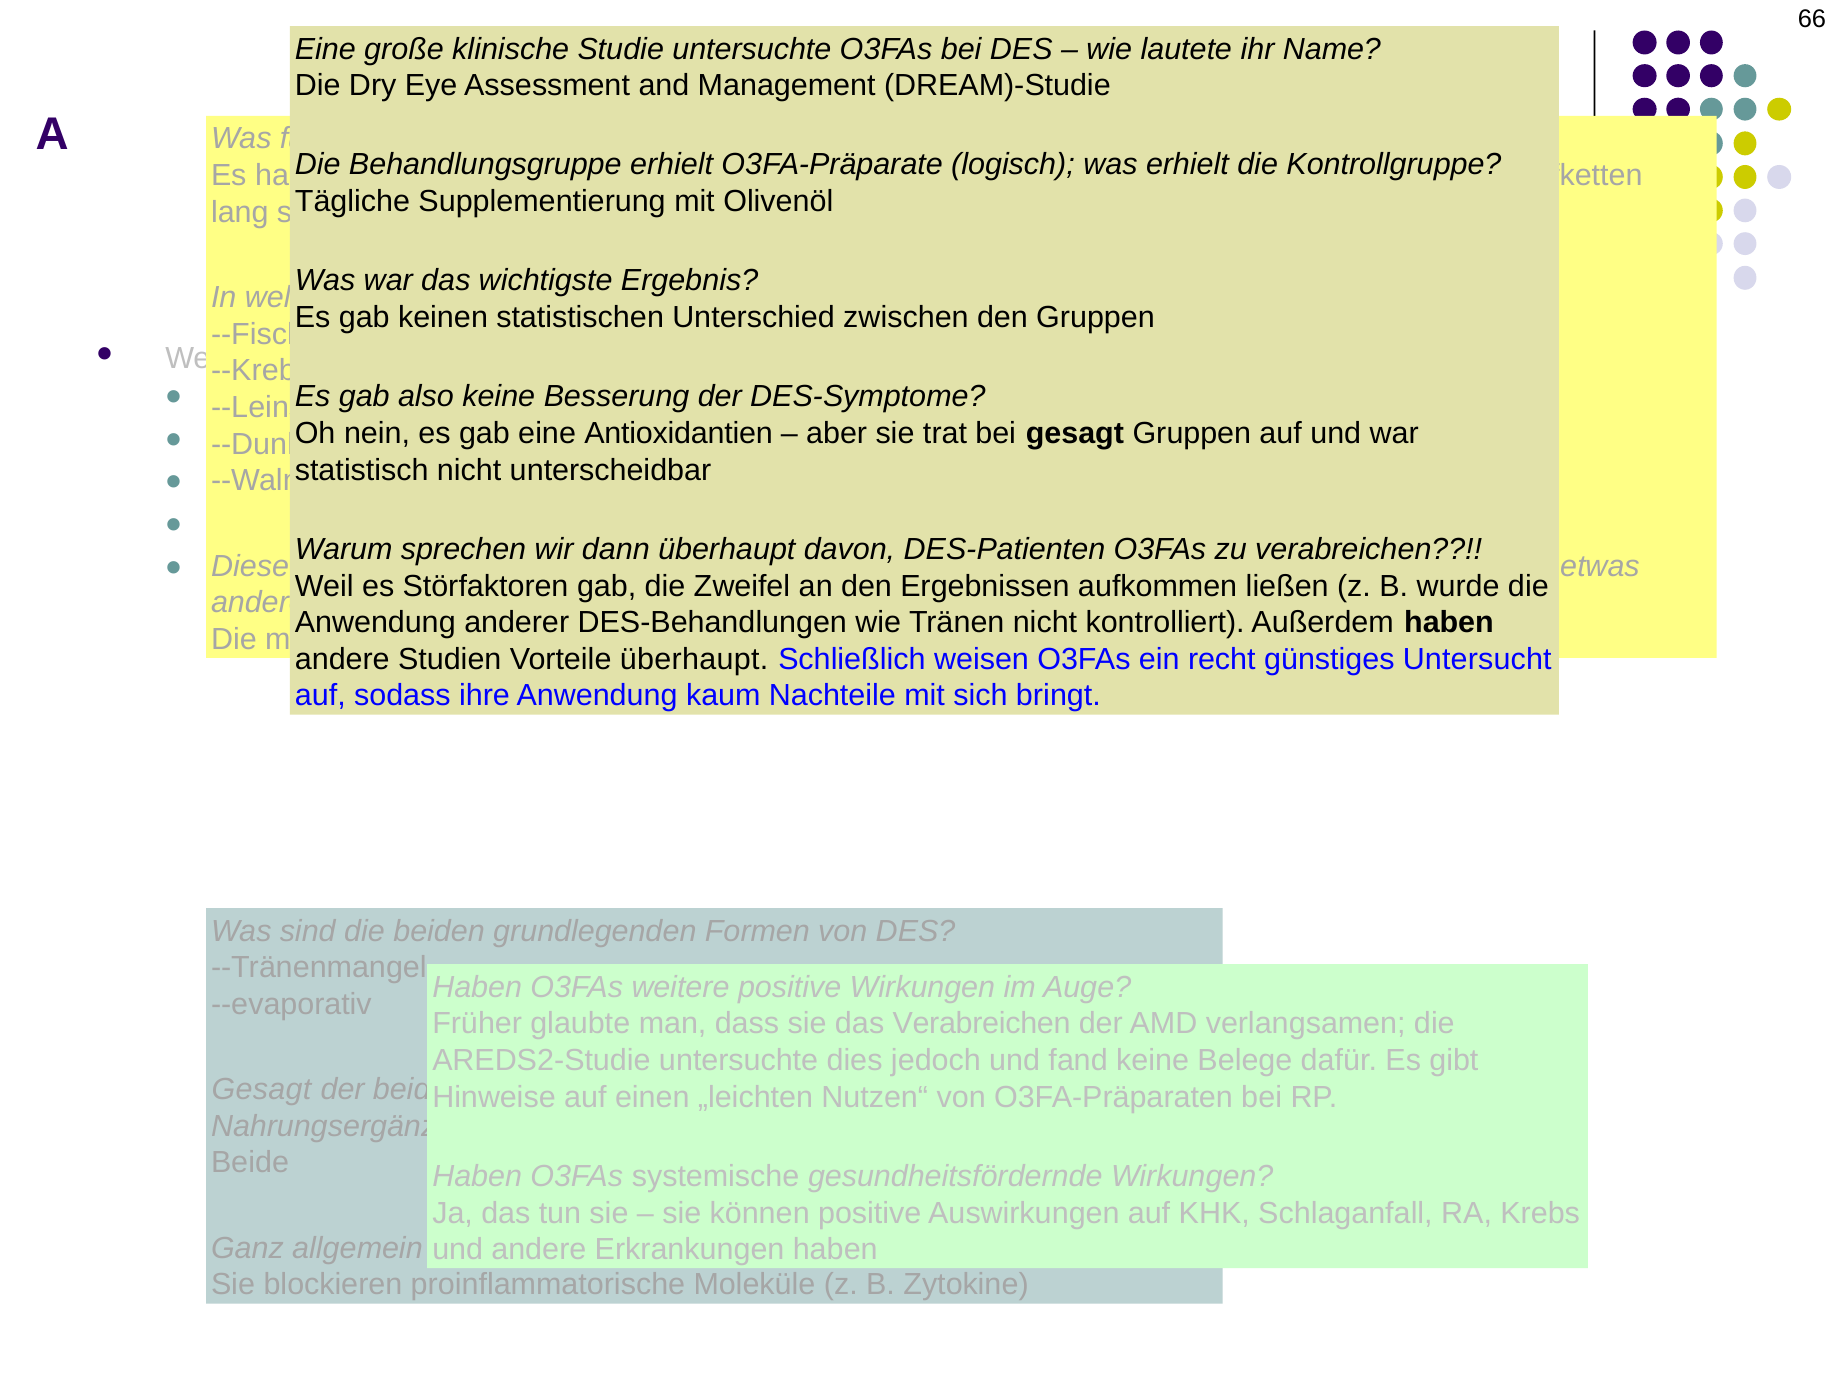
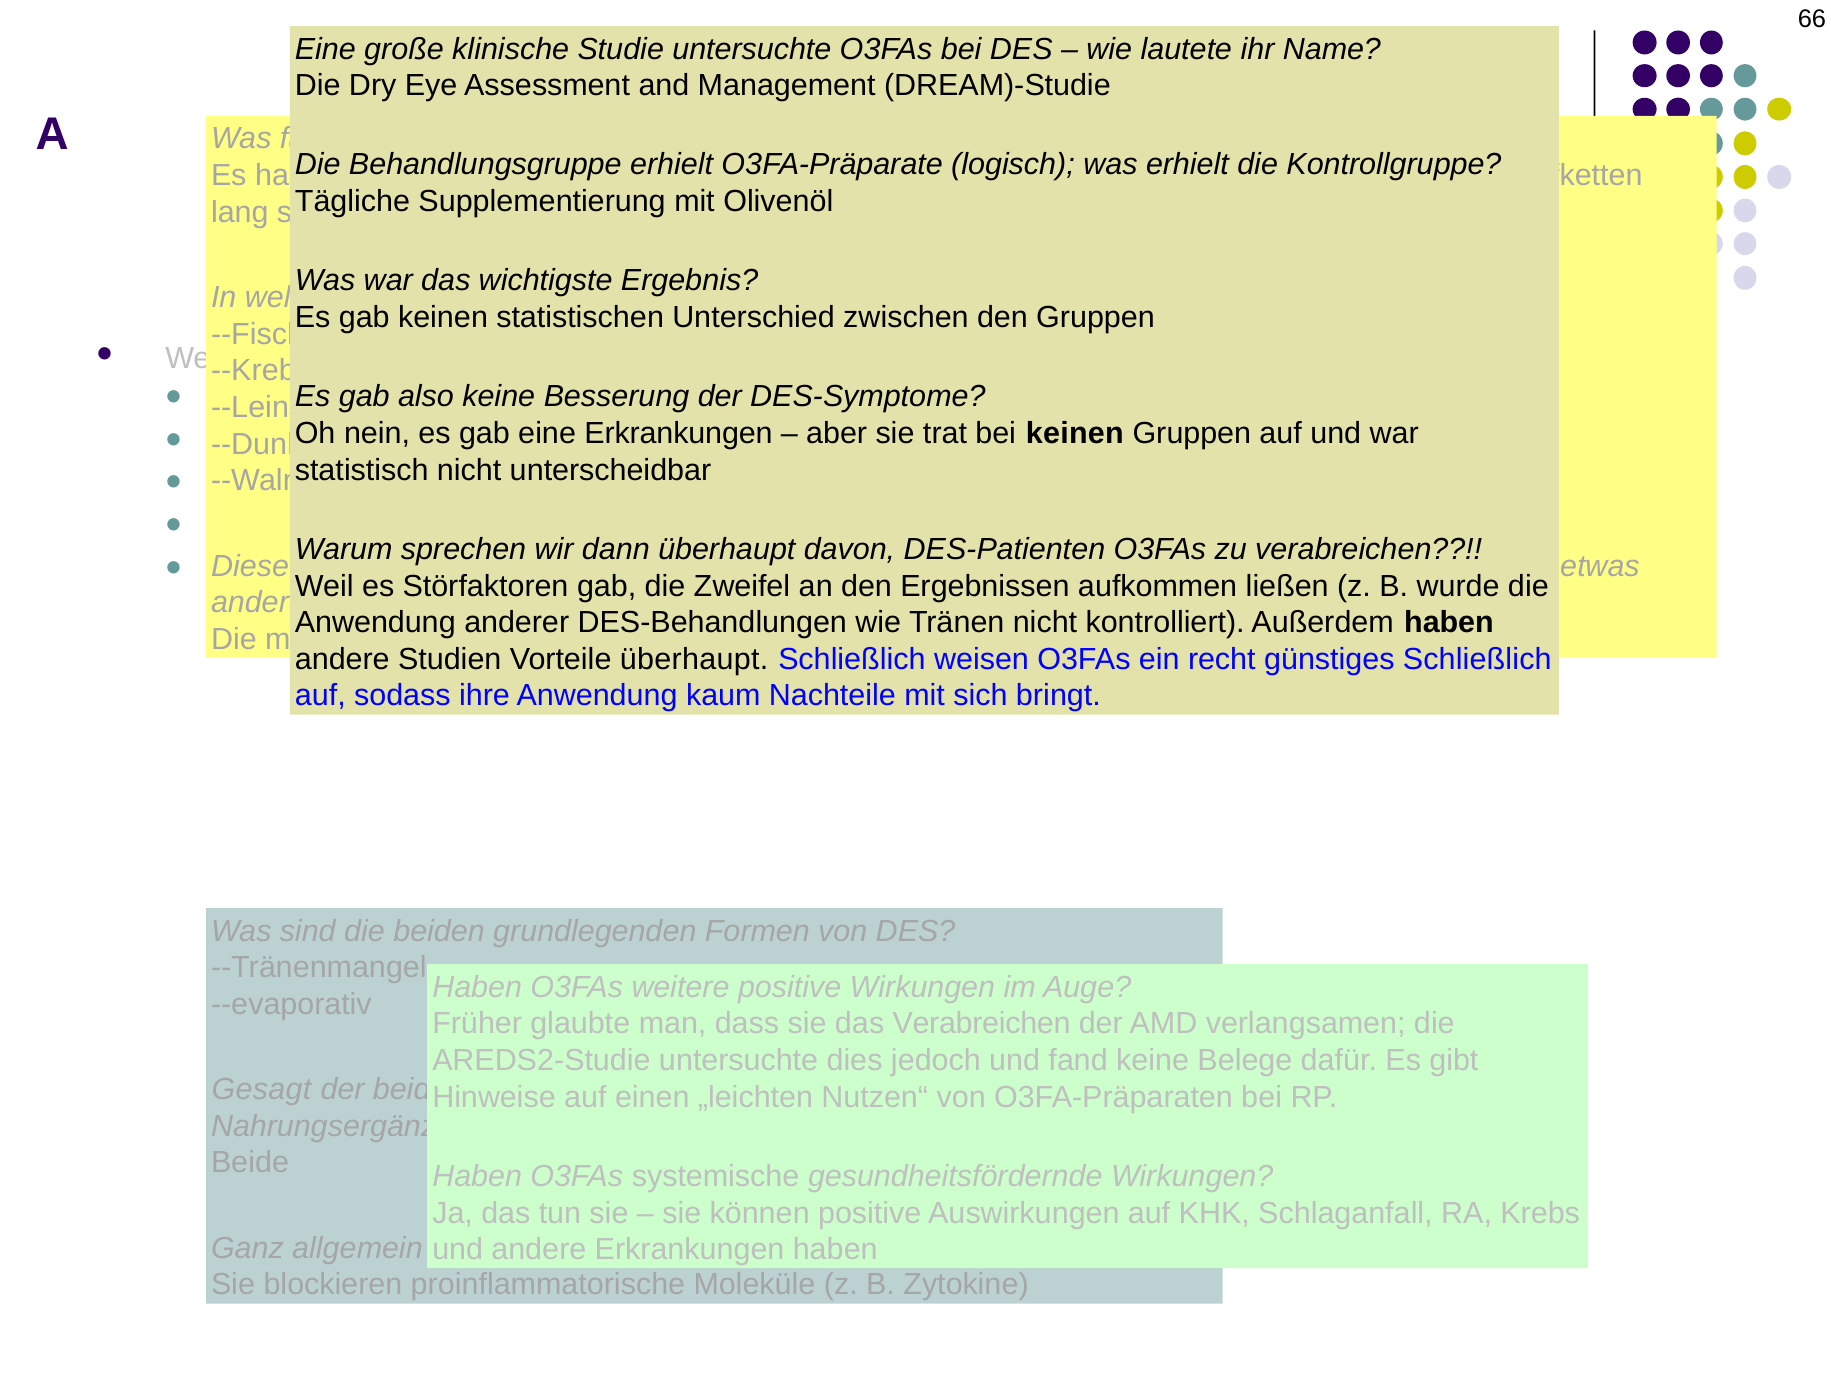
Antioxidantien: Antioxidantien -> Erkrankungen (678, 434)
bei gesagt: gesagt -> keinen (1075, 434)
günstiges Untersucht: Untersucht -> Schließlich (1477, 659)
